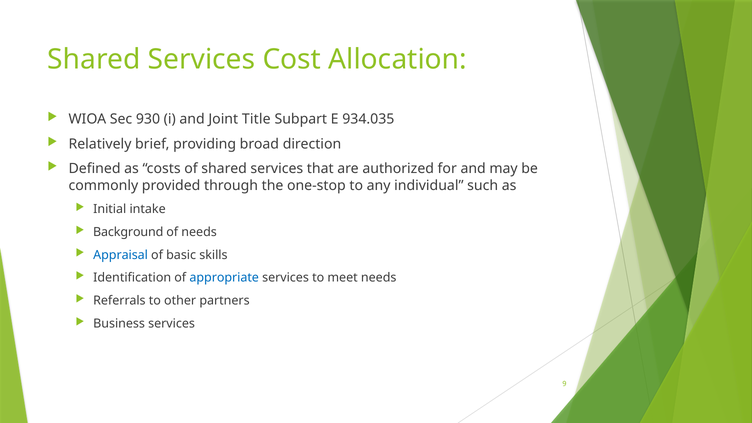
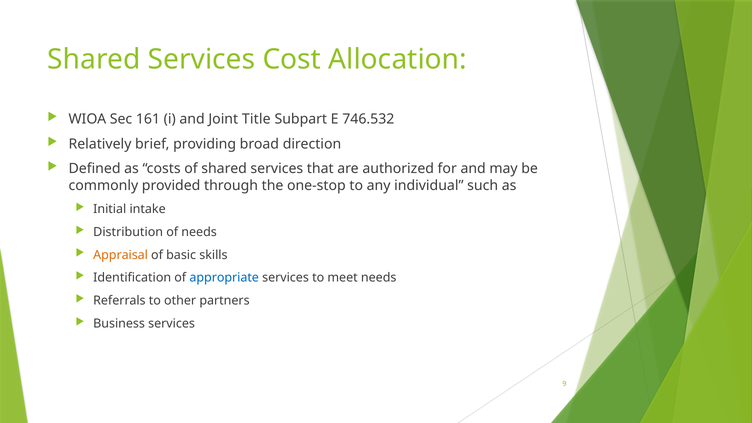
930: 930 -> 161 (148, 119)
934.035: 934.035 -> 746.532 (368, 119)
Background: Background -> Distribution (128, 232)
Appraisal colour: blue -> orange (121, 255)
